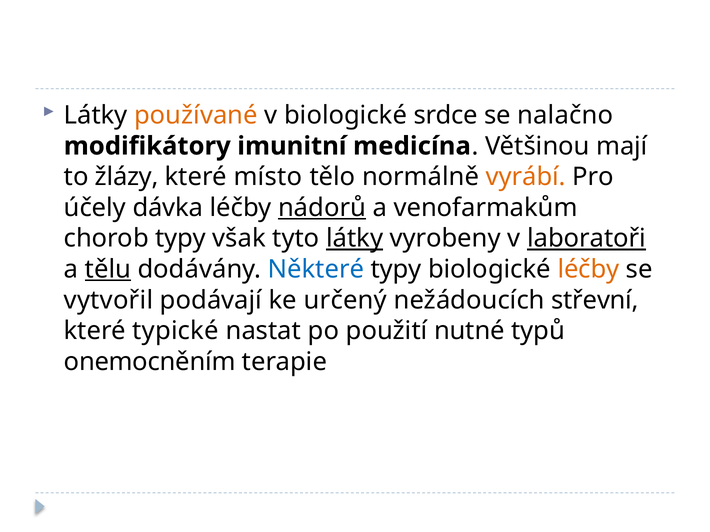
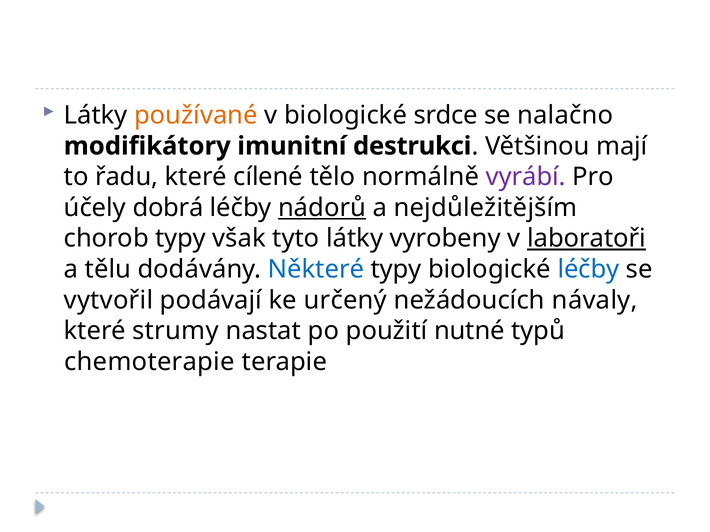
medicína: medicína -> destrukci (412, 146)
žlázy: žlázy -> řadu (127, 177)
místo: místo -> cílené (268, 177)
vyrábí colour: orange -> purple (526, 177)
dávka: dávka -> dobrá (168, 208)
venofarmakům: venofarmakům -> nejdůležitějším (486, 208)
látky underline: present -> none (355, 239)
tělu underline: present -> none (108, 270)
léčby colour: orange -> blue (588, 270)
střevní: střevní -> návaly (595, 300)
typické: typické -> strumy (176, 331)
onemocněním: onemocněním -> chemoterapie (149, 362)
